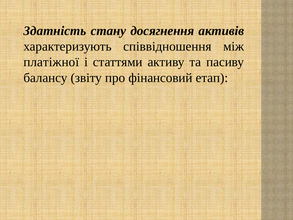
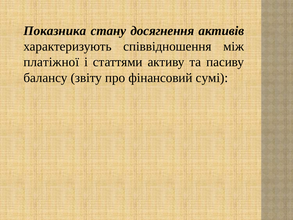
Здатність: Здатність -> Показника (55, 31)
етап: етап -> сумі (212, 78)
